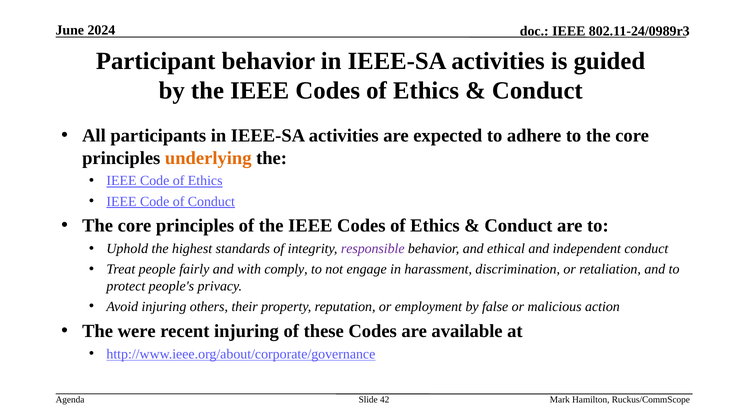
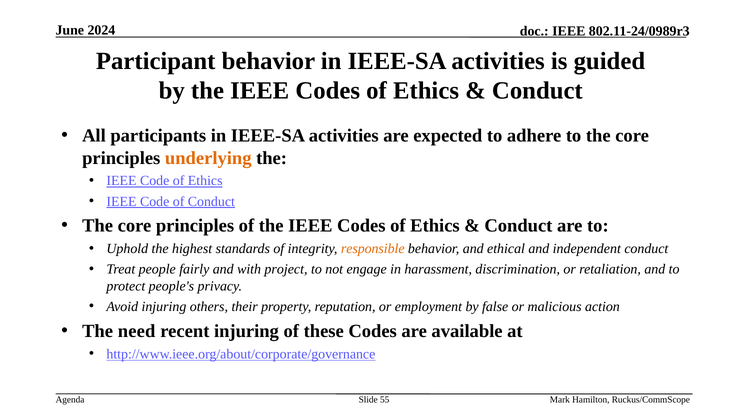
responsible colour: purple -> orange (373, 249)
comply: comply -> project (286, 270)
were: were -> need (137, 331)
42: 42 -> 55 (385, 400)
